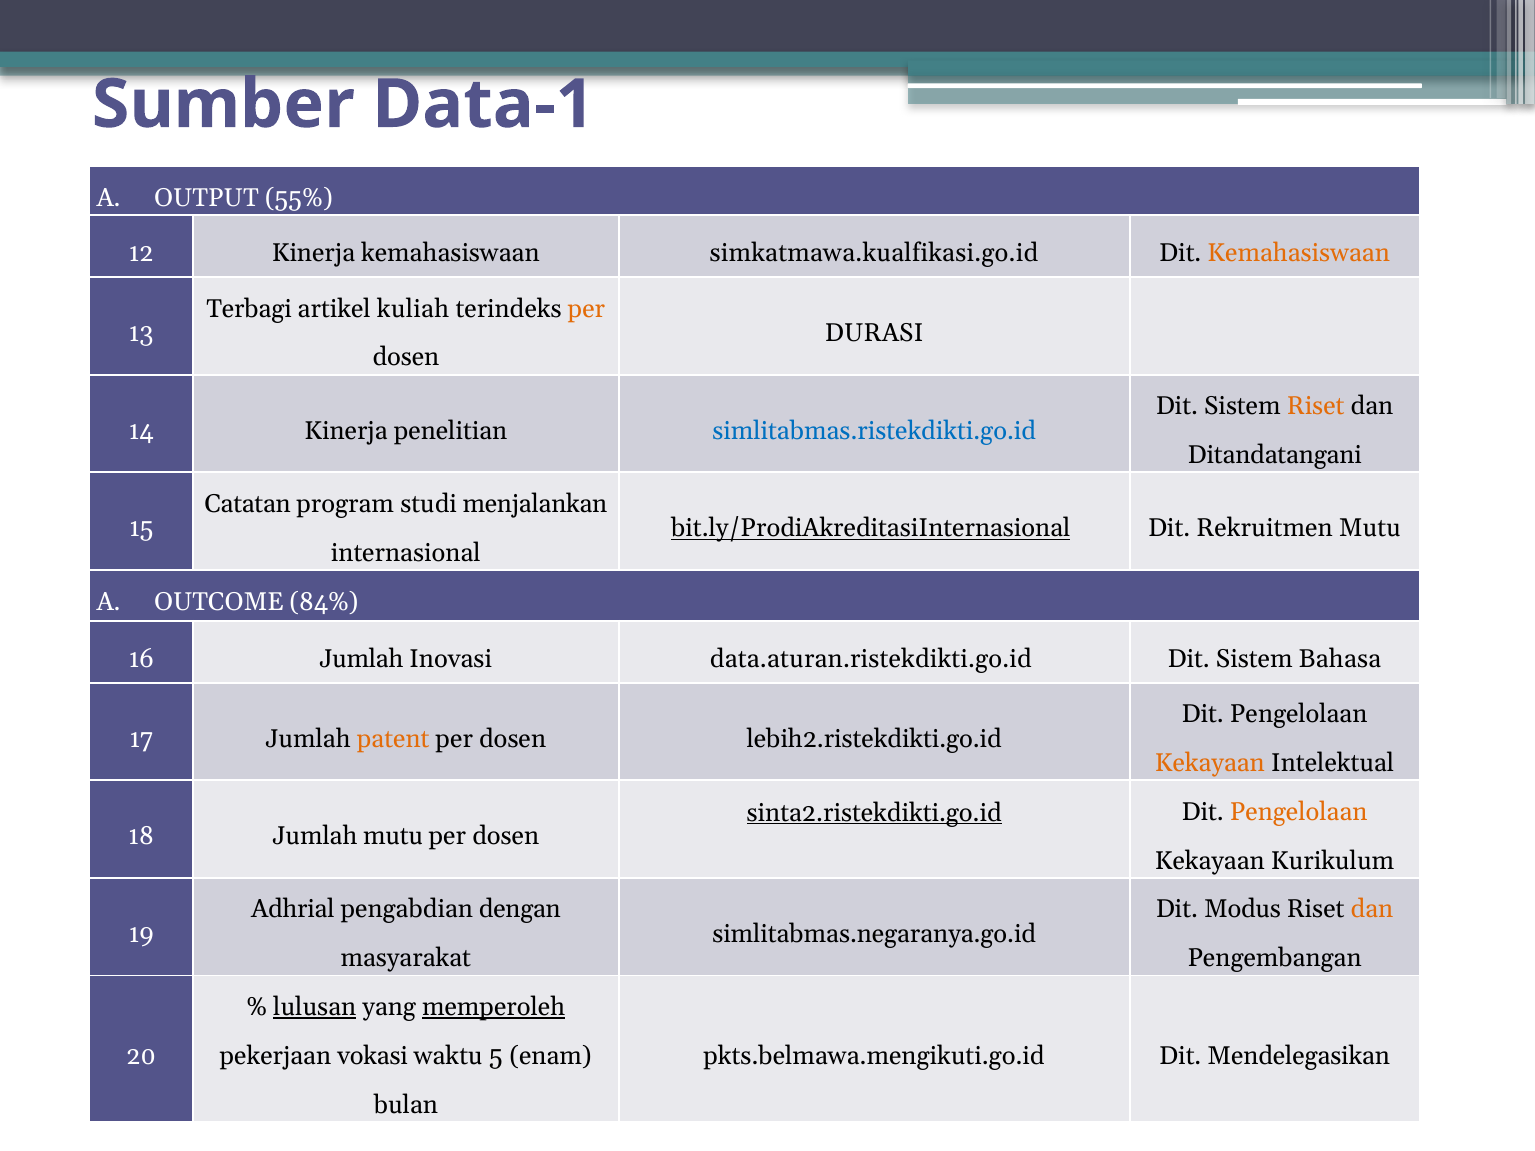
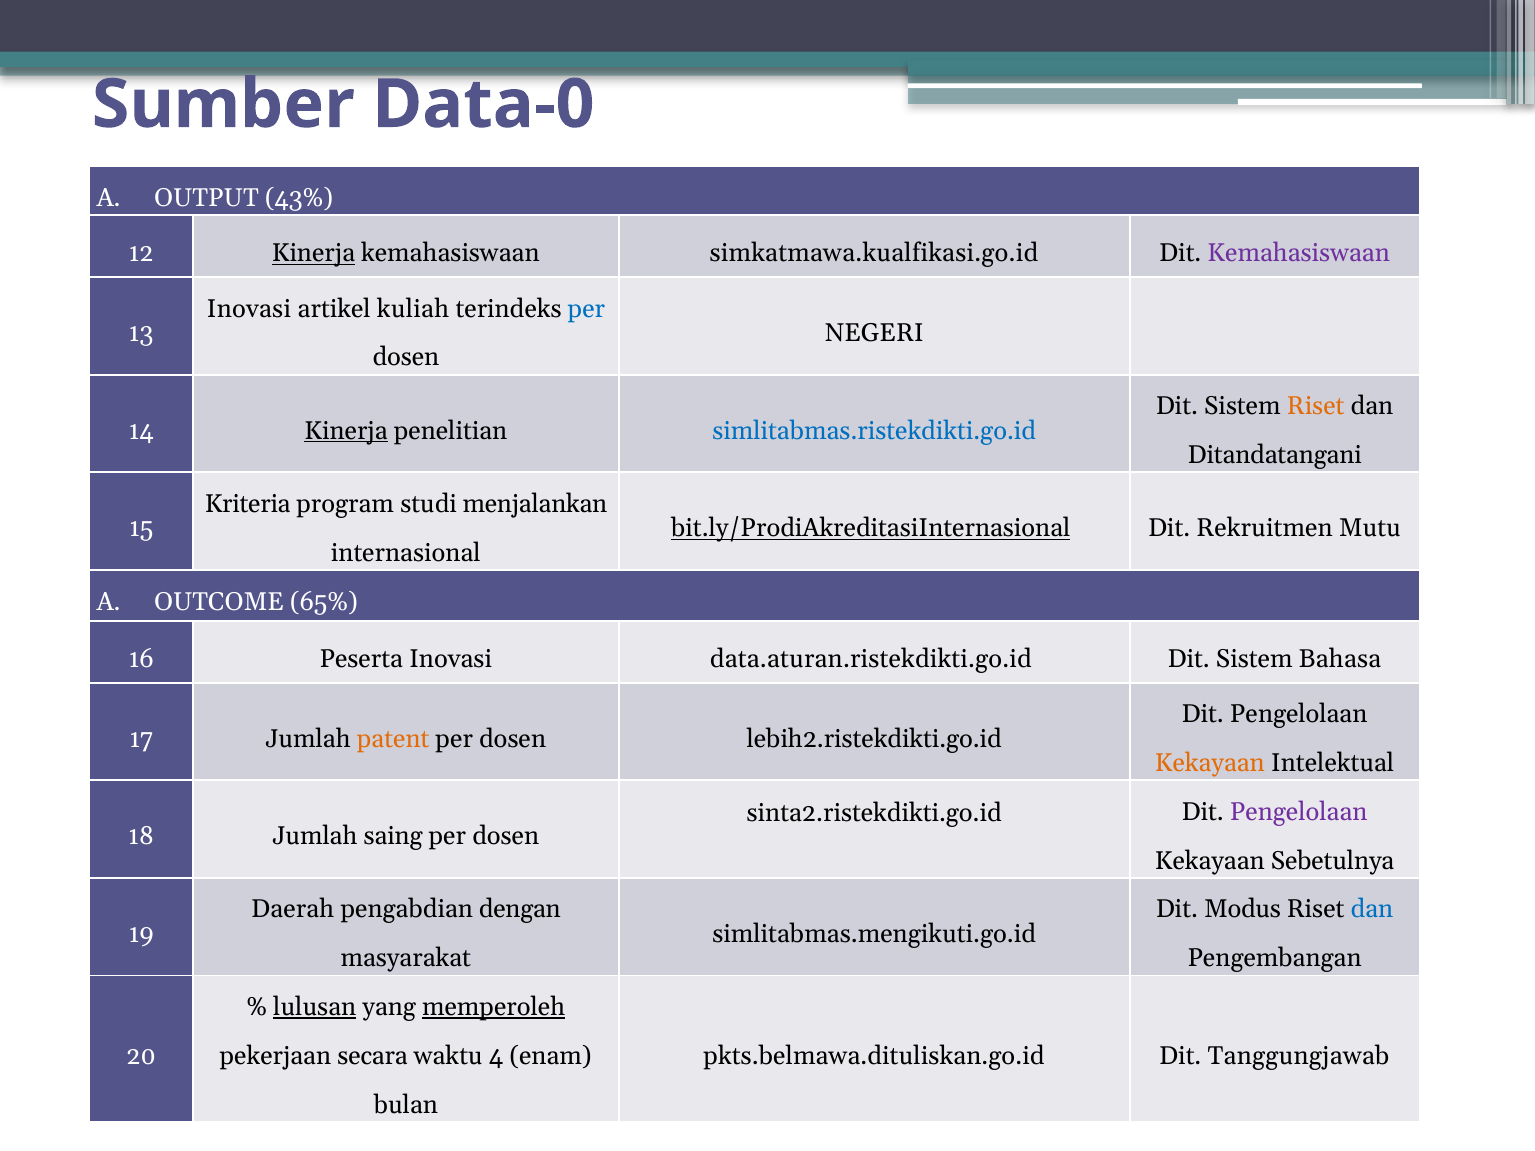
Data-1: Data-1 -> Data-0 (483, 105)
55%: 55% -> 43% (299, 198)
Kinerja underline: none -> present (313, 253)
Kemahasiswaan colour: orange -> purple (1299, 253)
Terbagi: Terbagi -> Inovasi (249, 309)
per colour: orange -> blue (586, 309)
DURASI: DURASI -> NEGERI (874, 333)
Kinerja underline: none -> present (346, 431)
Catatan: Catatan -> Kriteria (248, 504)
84%: 84% -> 65% (324, 603)
16 Jumlah: Jumlah -> Peserta (361, 659)
sinta2.ristekdikti.go.id underline: present -> none (874, 813)
Pengelolaan colour: orange -> purple (1299, 812)
Jumlah mutu: mutu -> saing (393, 837)
Kurikulum: Kurikulum -> Sebetulnya (1333, 861)
Adhrial: Adhrial -> Daerah (293, 910)
dan colour: orange -> blue (1372, 910)
simlitabmas.negaranya.go.id: simlitabmas.negaranya.go.id -> simlitabmas.mengikuti.go.id (874, 934)
vokasi: vokasi -> secara (373, 1056)
5: 5 -> 4 (496, 1056)
pkts.belmawa.mengikuti.go.id: pkts.belmawa.mengikuti.go.id -> pkts.belmawa.dituliskan.go.id (874, 1056)
Mendelegasikan: Mendelegasikan -> Tanggungjawab (1299, 1056)
